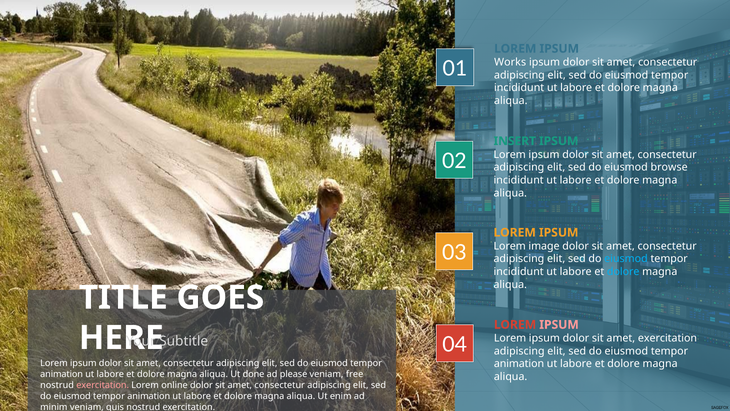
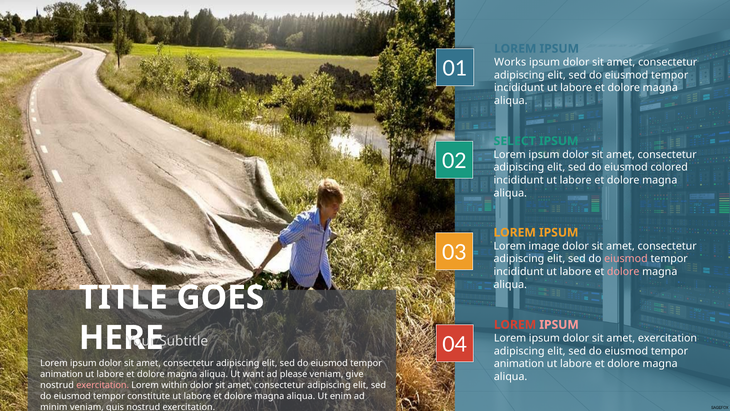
INSERT: INSERT -> SELECT (515, 141)
browse: browse -> colored (669, 167)
eiusmod colour: light blue -> pink (626, 259)
dolore colour: light blue -> pink (623, 272)
done: done -> want (253, 374)
free: free -> give (355, 374)
online: online -> within (174, 385)
animation: animation -> constitute (149, 396)
